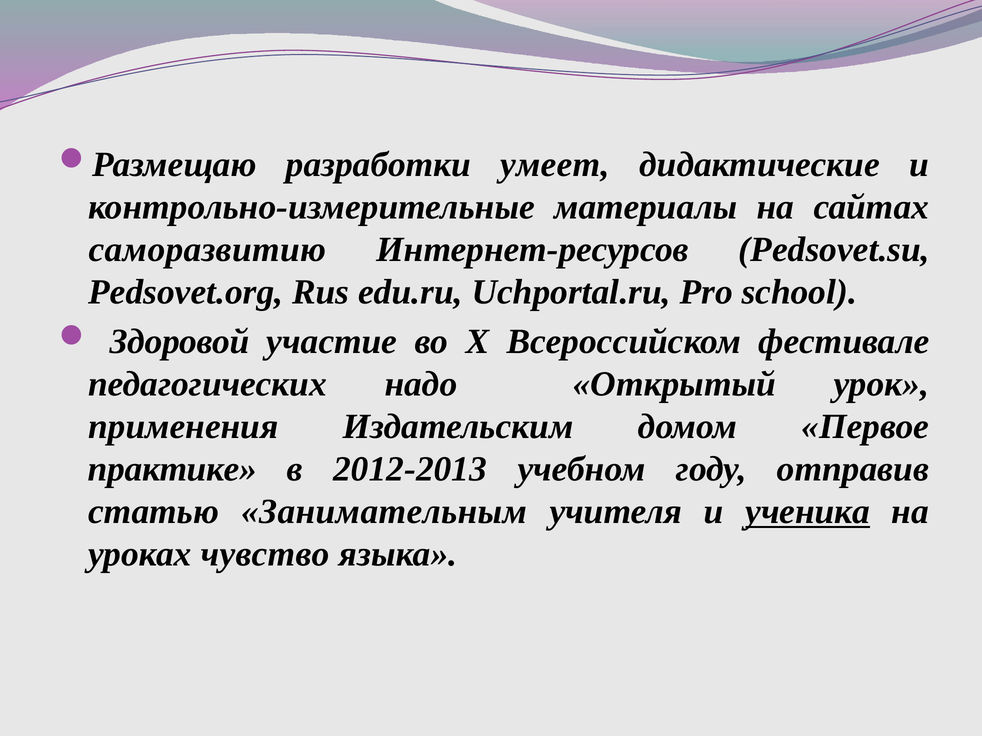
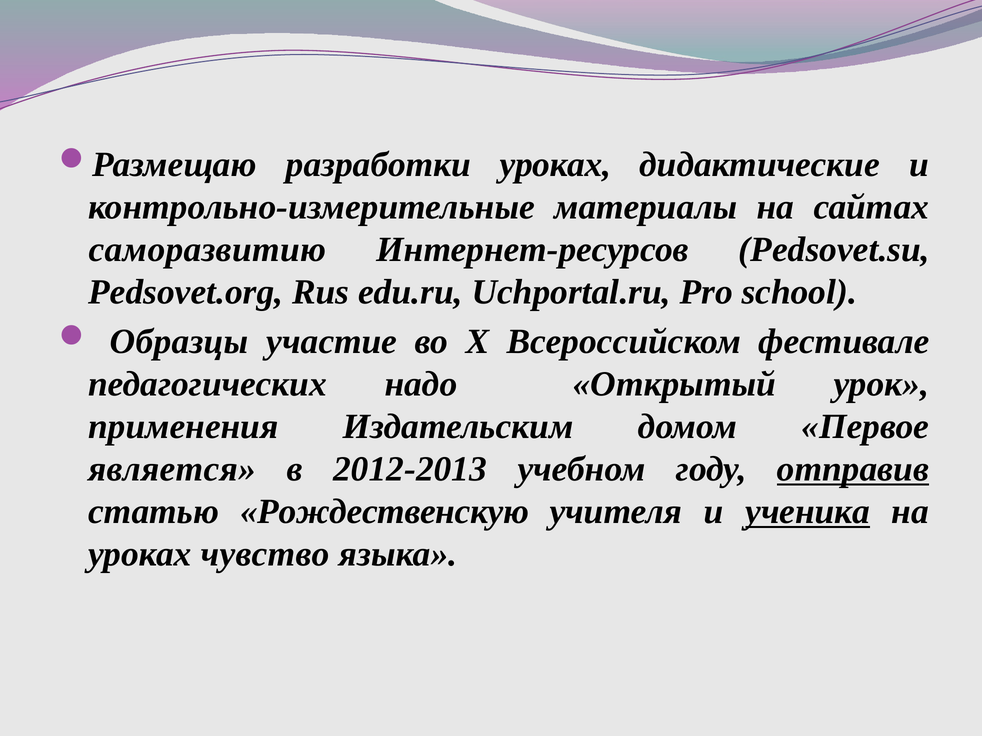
разработки умеет: умеет -> уроках (555, 165)
Здоровой: Здоровой -> Образцы (179, 342)
практике: практике -> является (172, 470)
отправив underline: none -> present (853, 470)
Занимательным: Занимательным -> Рождественскую (384, 512)
